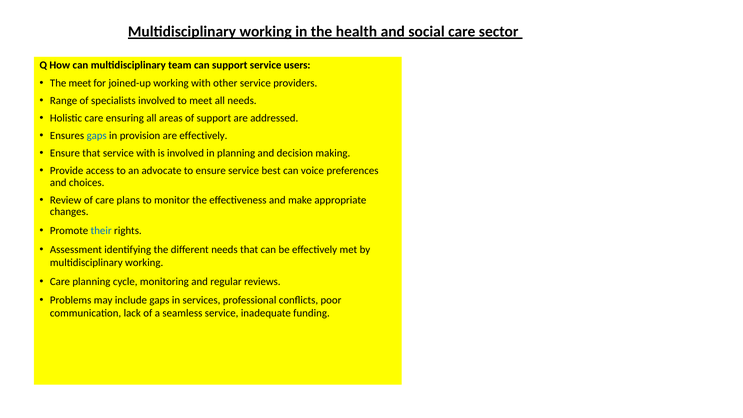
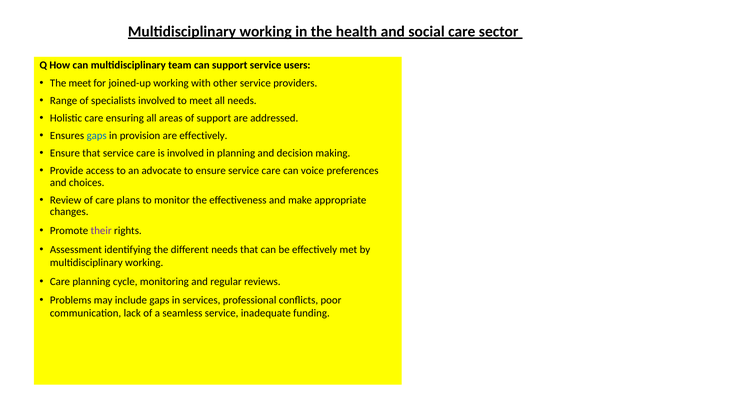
that service with: with -> care (146, 153)
ensure service best: best -> care (271, 171)
their colour: blue -> purple (101, 231)
